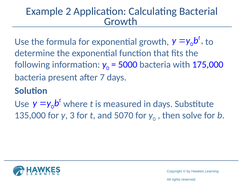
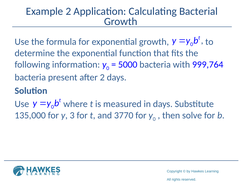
175,000: 175,000 -> 999,764 (208, 65)
after 7: 7 -> 2 (102, 77)
5070: 5070 -> 3770 (124, 115)
